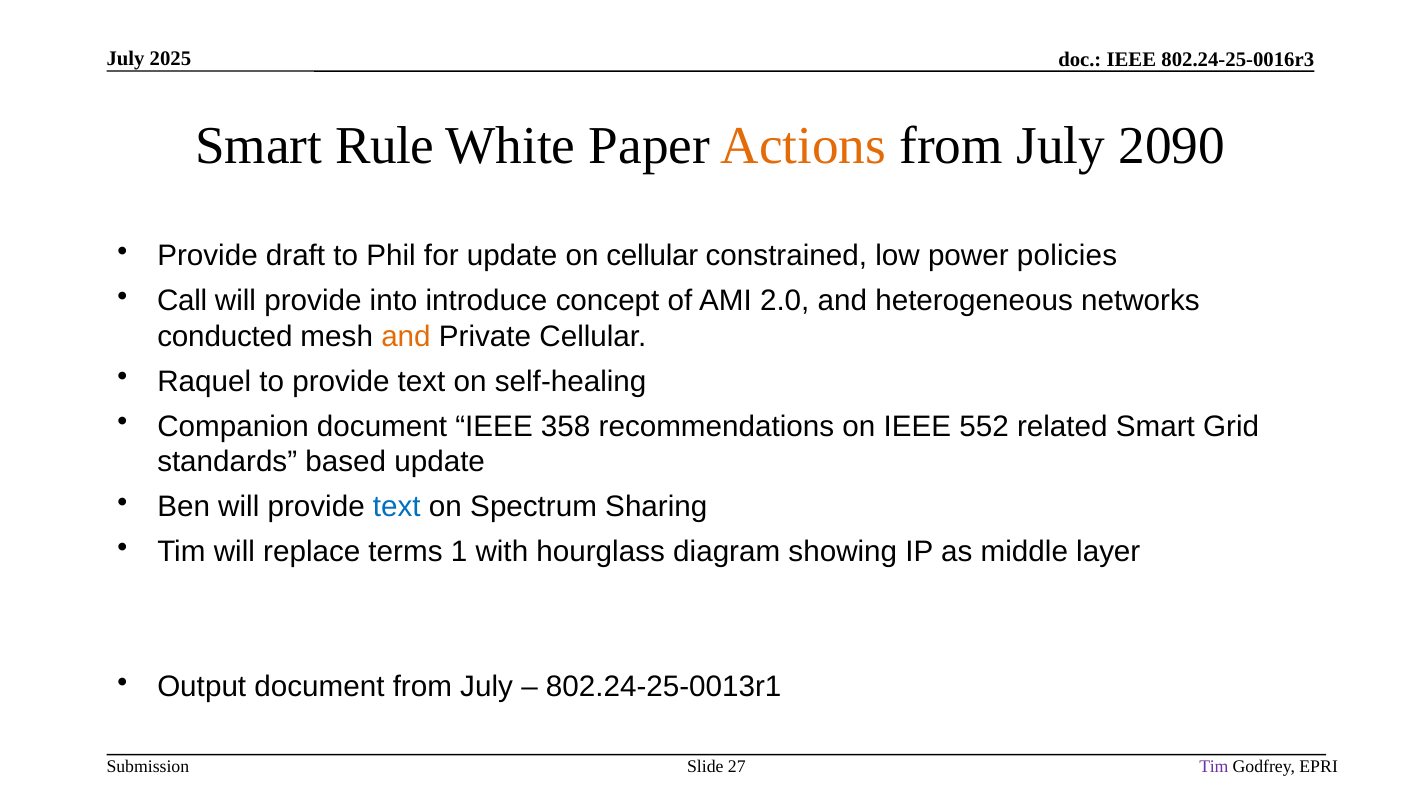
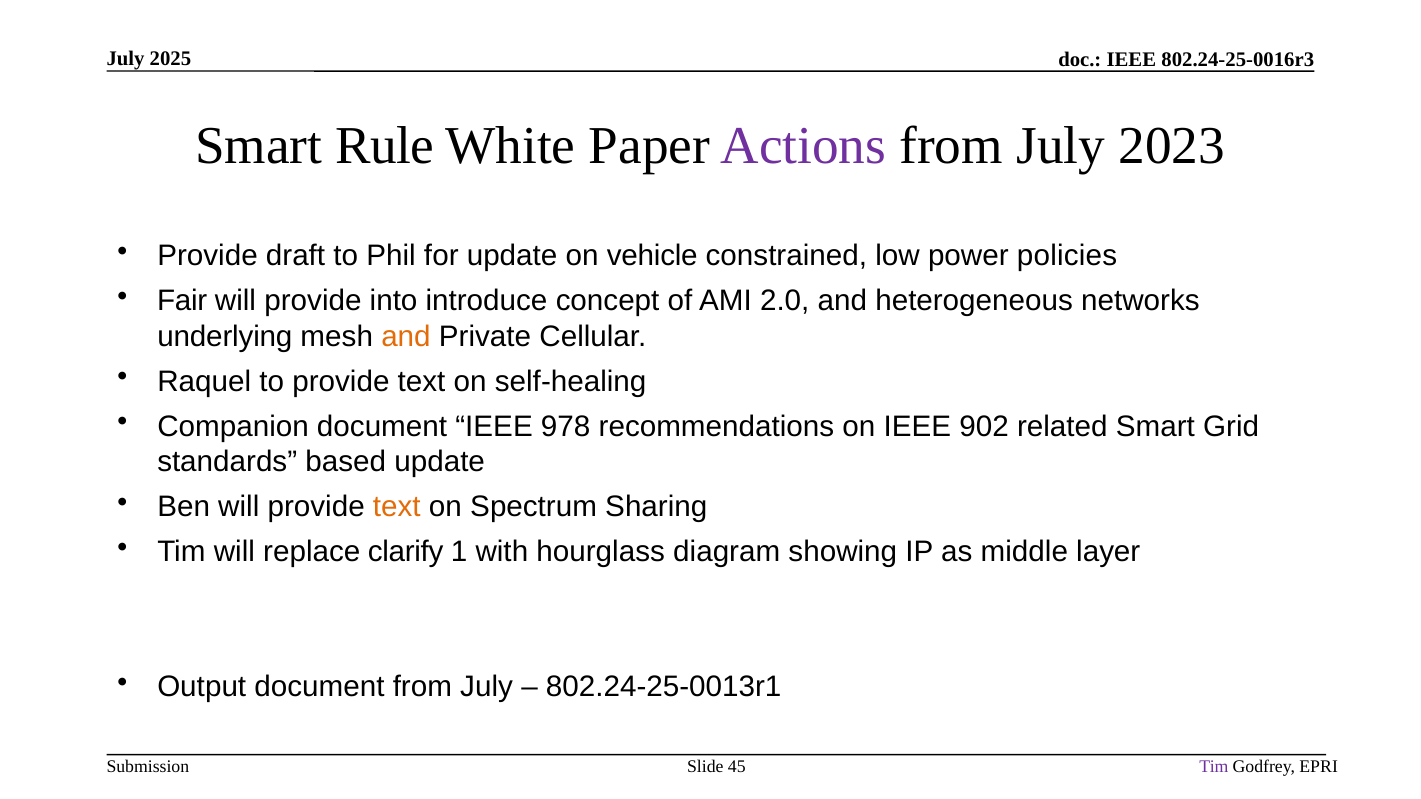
Actions colour: orange -> purple (803, 146)
2090: 2090 -> 2023 (1172, 146)
on cellular: cellular -> vehicle (652, 256)
Call: Call -> Fair (182, 301)
conducted: conducted -> underlying (225, 337)
358: 358 -> 978 (566, 427)
552: 552 -> 902 (984, 427)
text colour: blue -> orange (397, 507)
terms: terms -> clarify (406, 552)
27: 27 -> 45 (737, 767)
